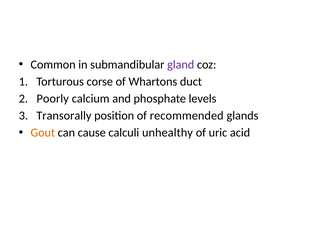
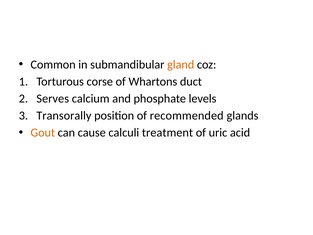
gland colour: purple -> orange (181, 64)
Poorly: Poorly -> Serves (53, 99)
unhealthy: unhealthy -> treatment (167, 133)
